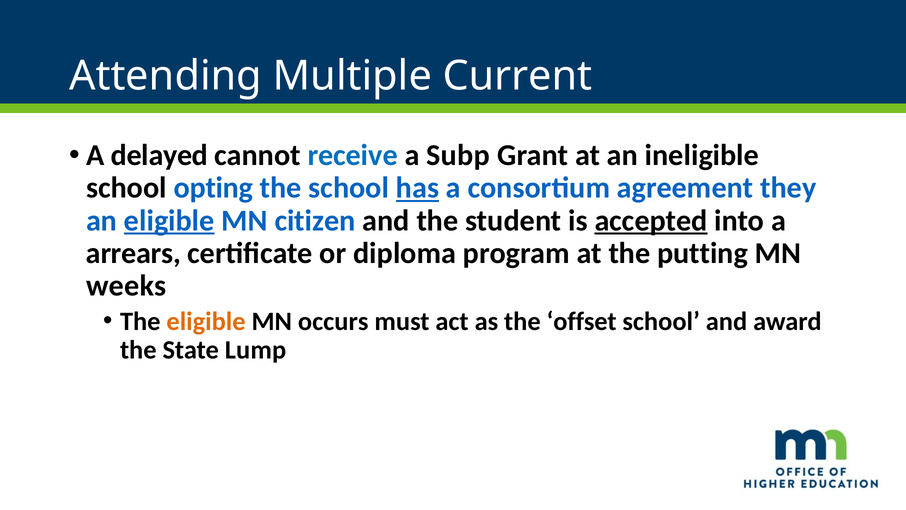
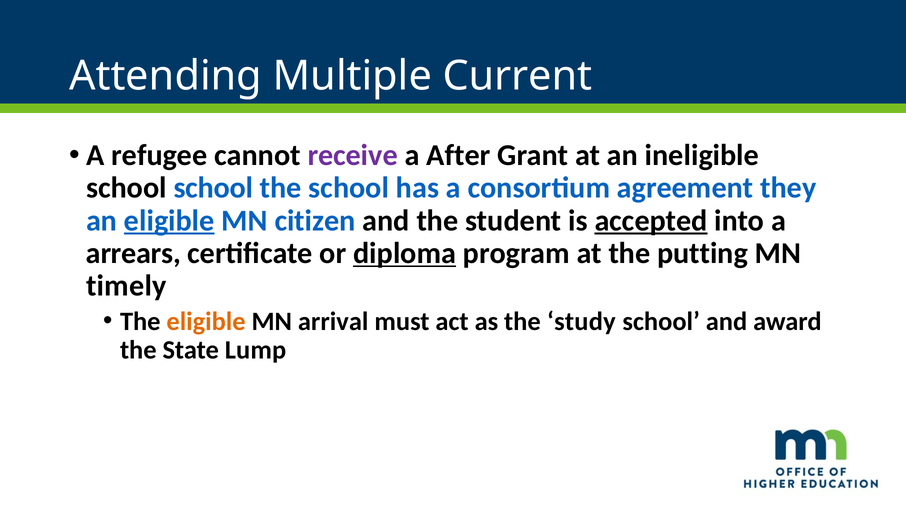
delayed: delayed -> refugee (159, 155)
receive colour: blue -> purple (353, 155)
Subp: Subp -> After (458, 155)
school opting: opting -> school (213, 188)
has underline: present -> none (418, 188)
diploma underline: none -> present (405, 253)
weeks: weeks -> timely (126, 286)
occurs: occurs -> arrival (333, 321)
offset: offset -> study (581, 321)
